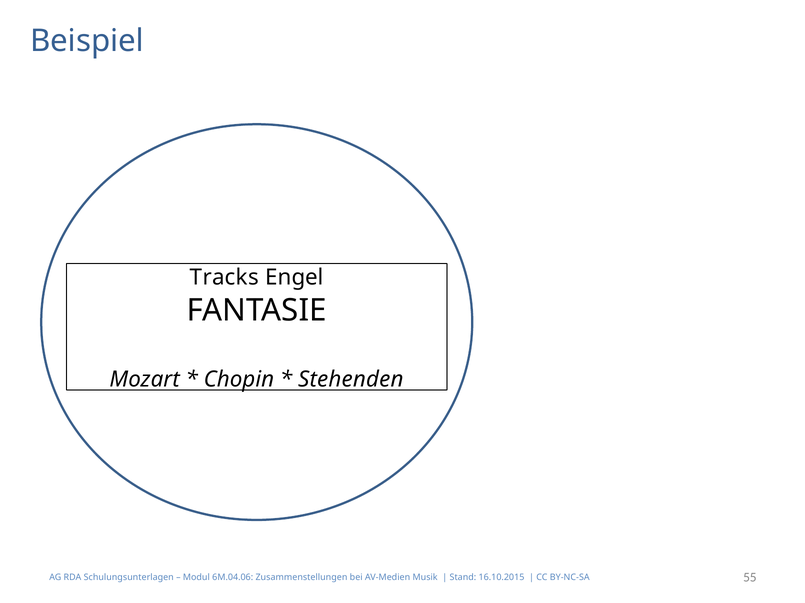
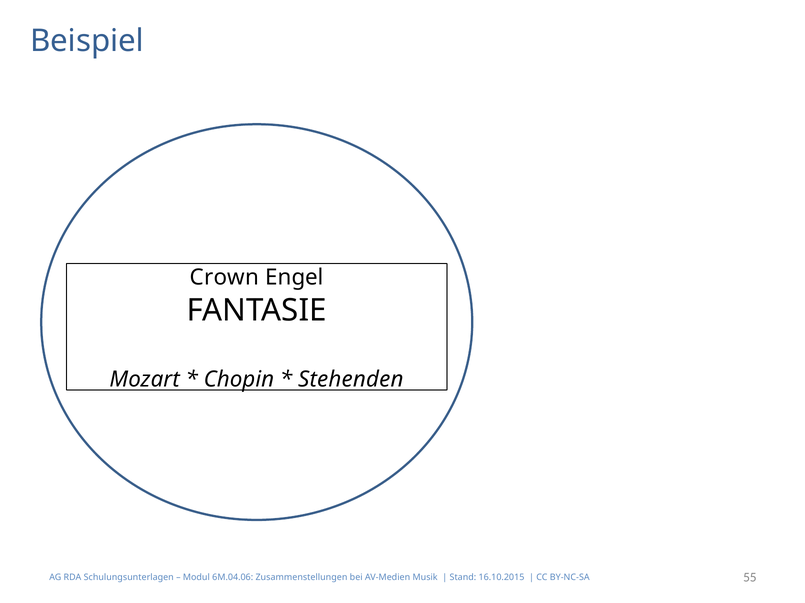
Tracks: Tracks -> Crown (224, 278)
